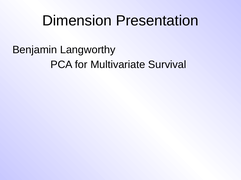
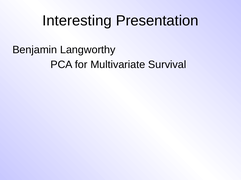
Dimension: Dimension -> Interesting (77, 21)
